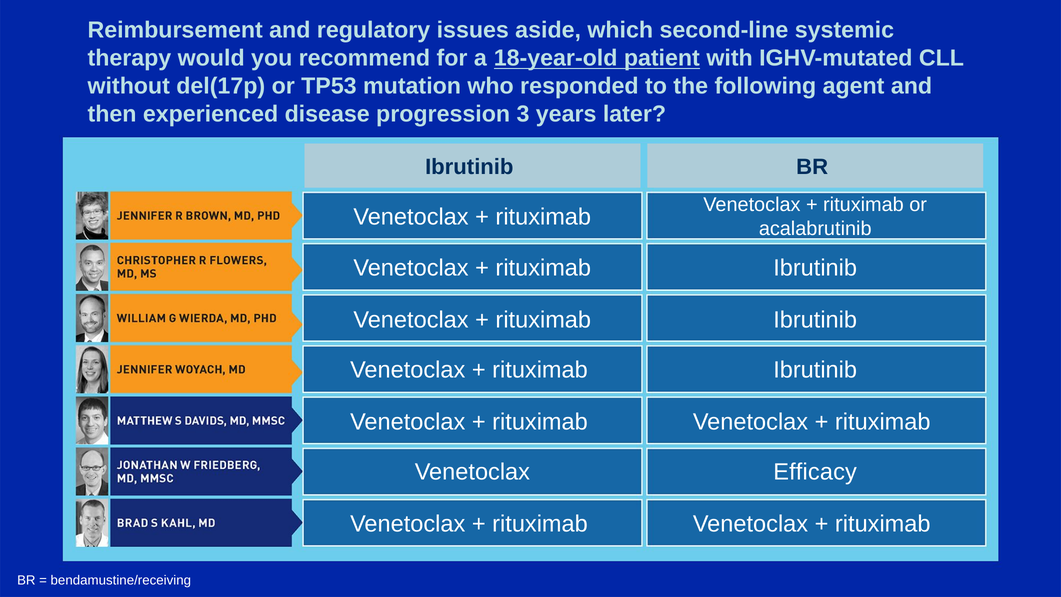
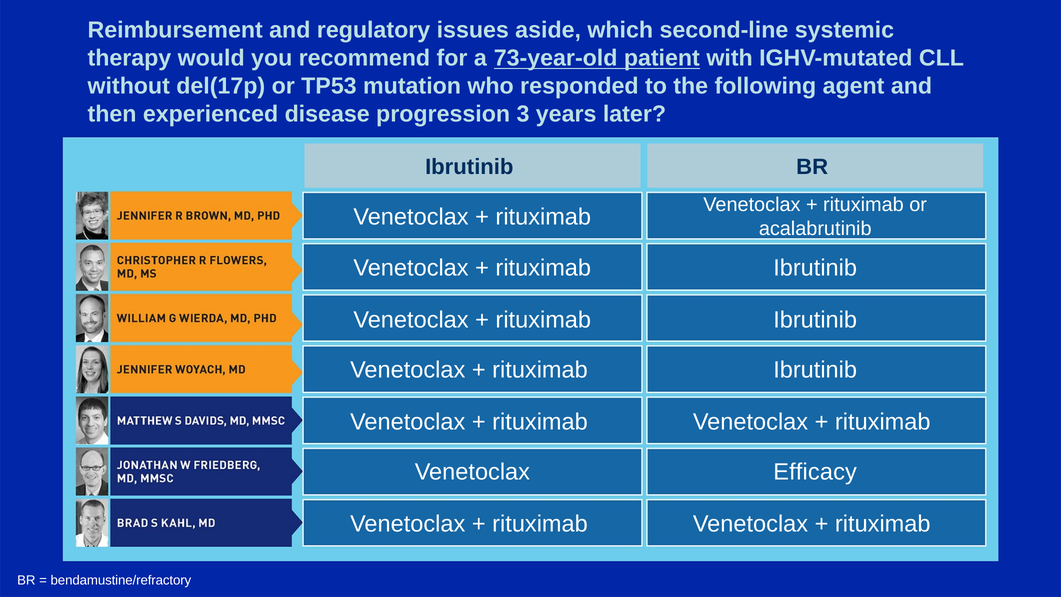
18-year-old: 18-year-old -> 73-year-old (556, 58)
bendamustine/receiving: bendamustine/receiving -> bendamustine/refractory (121, 580)
